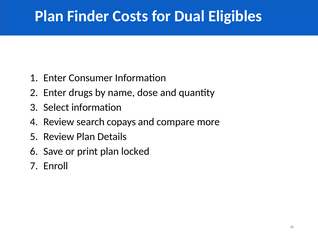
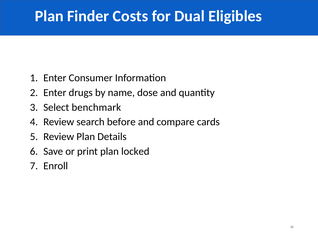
Select information: information -> benchmark (96, 108)
copays: copays -> before (121, 122)
more: more -> cards (208, 122)
